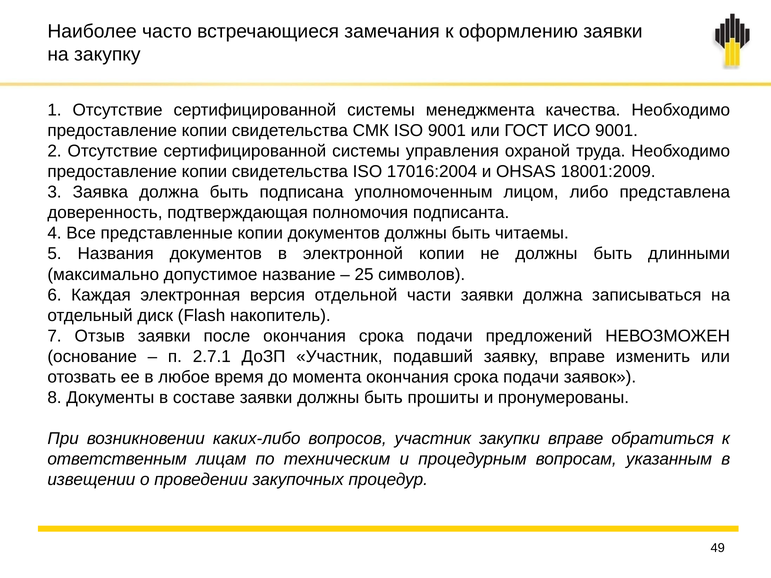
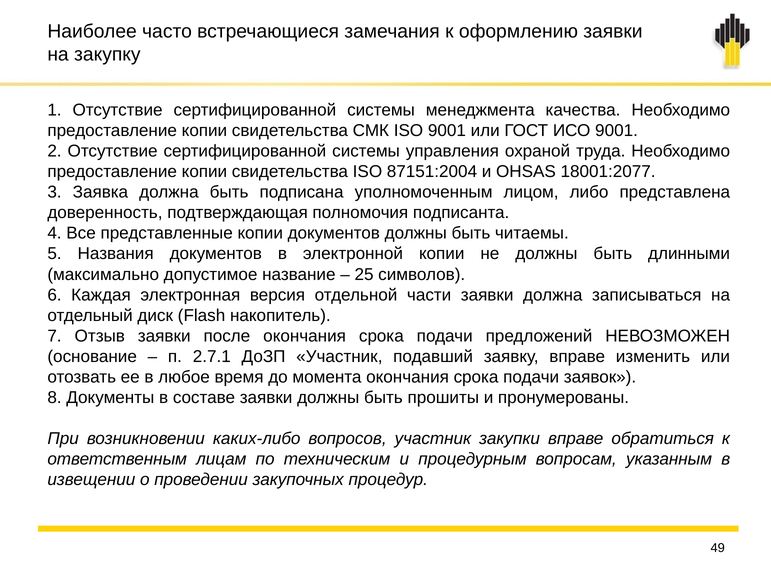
17016:2004: 17016:2004 -> 87151:2004 (432, 172)
18001:2009: 18001:2009 -> 18001:2077 (608, 172)
